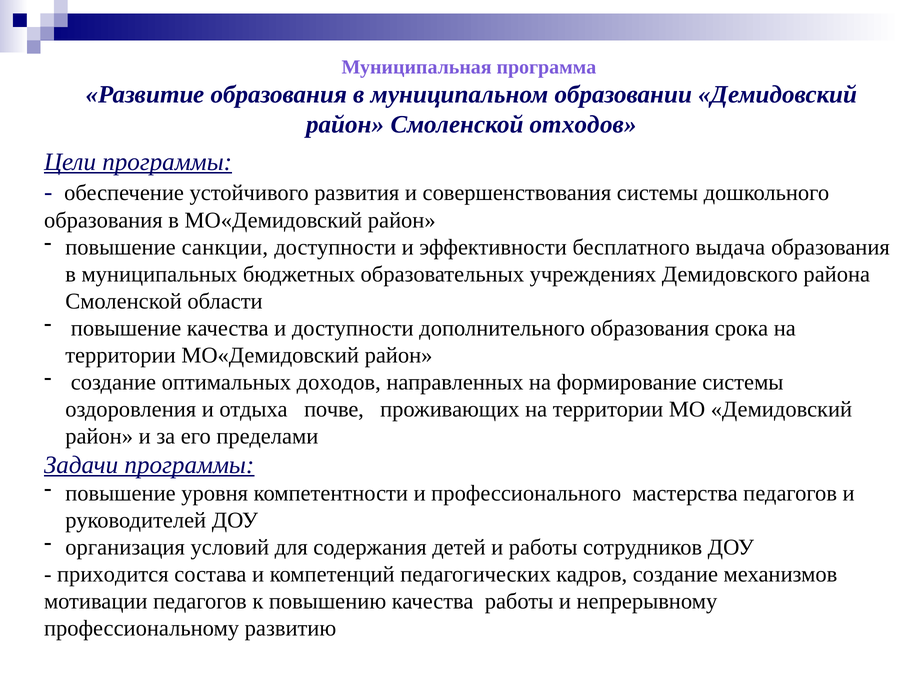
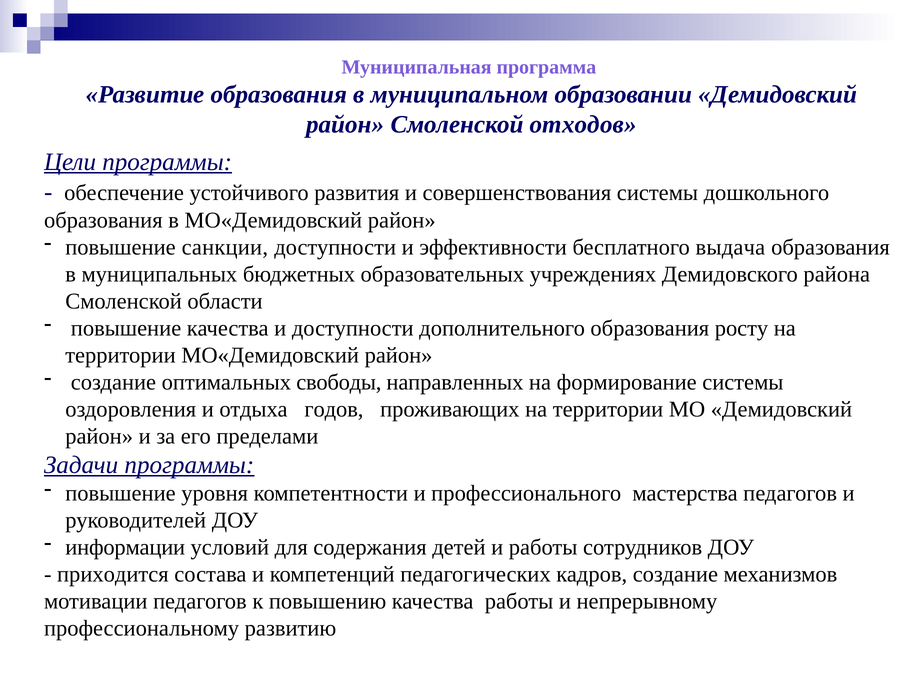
срока: срока -> росту (742, 329)
доходов: доходов -> свободы (339, 383)
почве: почве -> годов (334, 410)
организация: организация -> информации (125, 548)
